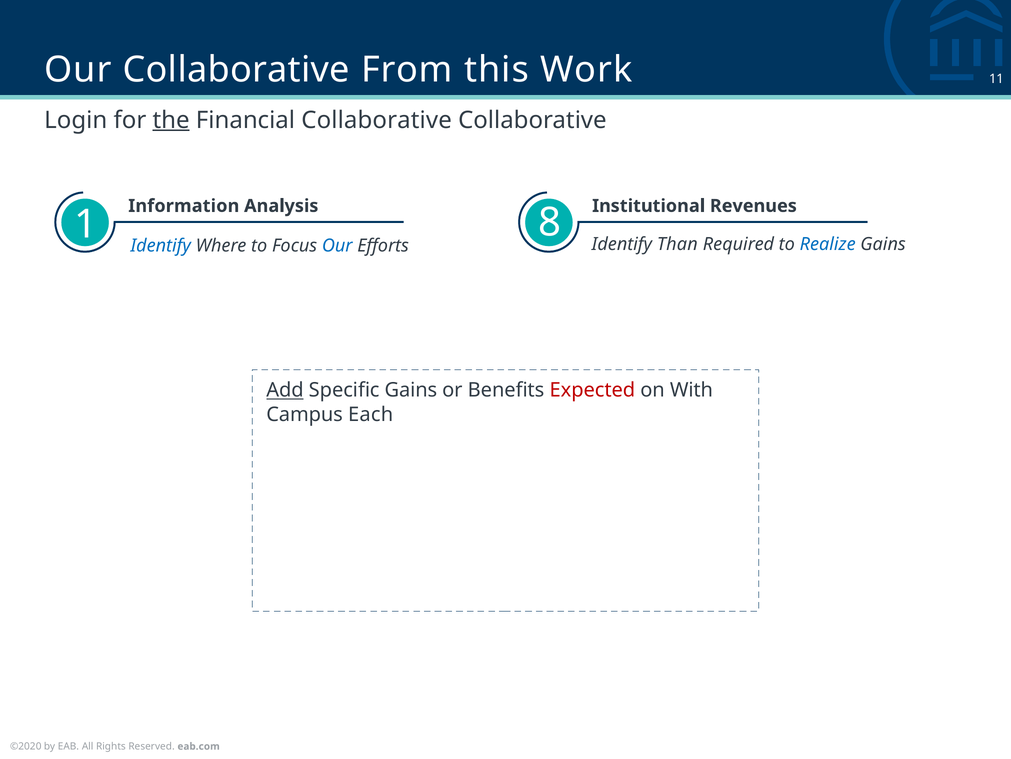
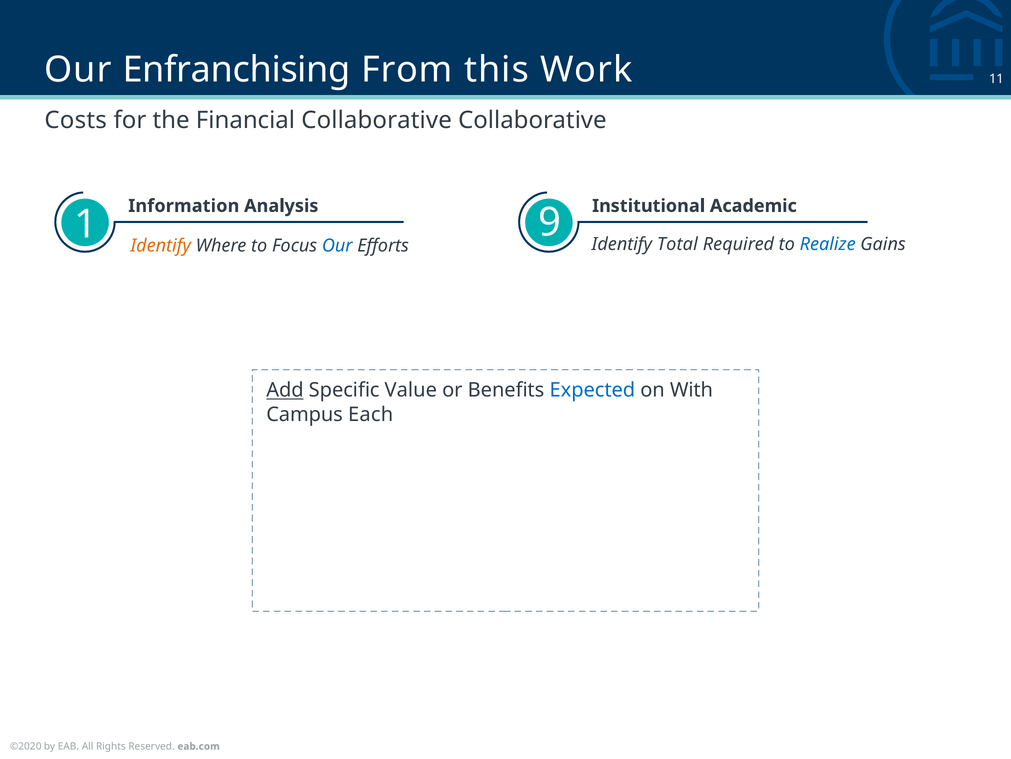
Our Collaborative: Collaborative -> Enfranchising (237, 70)
Login: Login -> Costs (76, 120)
the underline: present -> none (171, 120)
8: 8 -> 9 (550, 222)
Revenues: Revenues -> Academic (753, 206)
Identify colour: blue -> orange (161, 245)
Than: Than -> Total (677, 244)
Specific Gains: Gains -> Value (411, 390)
Expected colour: red -> blue (592, 390)
